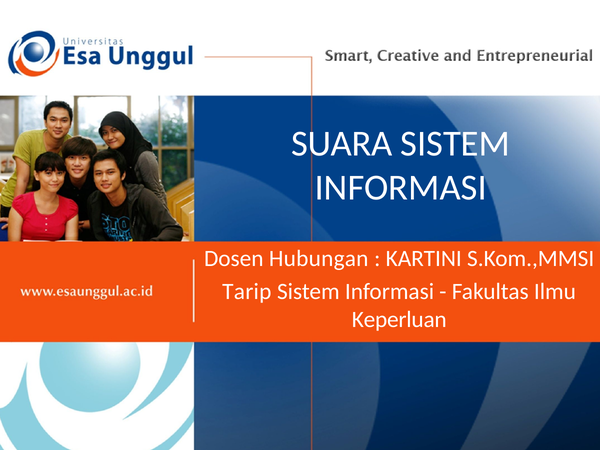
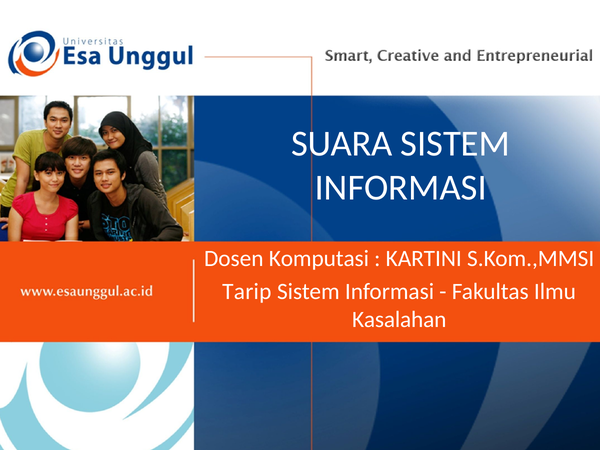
Hubungan: Hubungan -> Komputasi (319, 259)
Keperluan: Keperluan -> Kasalahan (399, 319)
